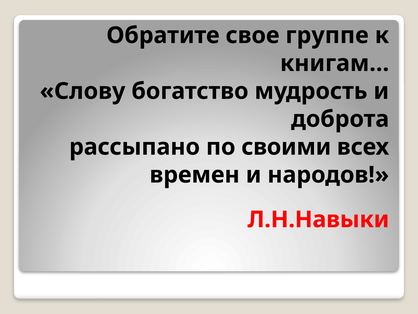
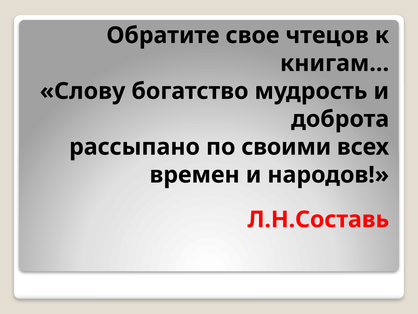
группе: группе -> чтецов (327, 35)
Л.Н.Навыки: Л.Н.Навыки -> Л.Н.Составь (318, 219)
